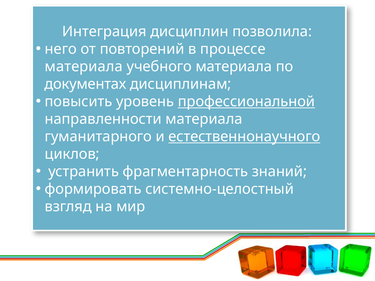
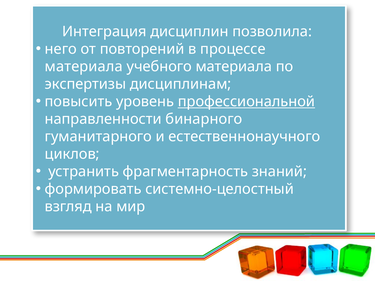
документах: документах -> экспертизы (85, 84)
направленности материала: материала -> бинарного (204, 119)
естественнонаучного underline: present -> none (244, 137)
